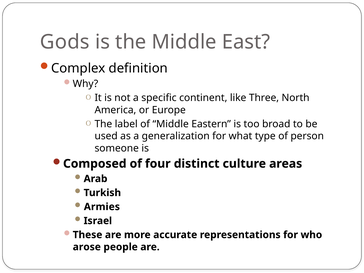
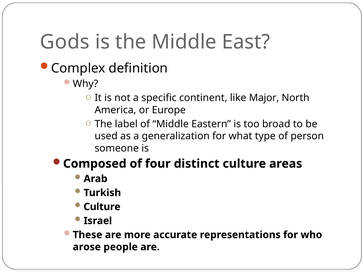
Three: Three -> Major (264, 98)
Armies: Armies -> Culture (102, 207)
